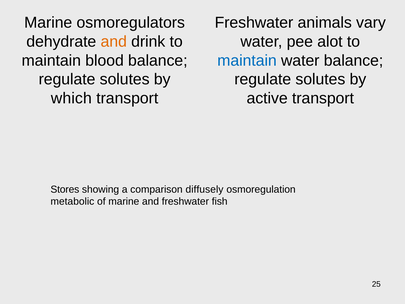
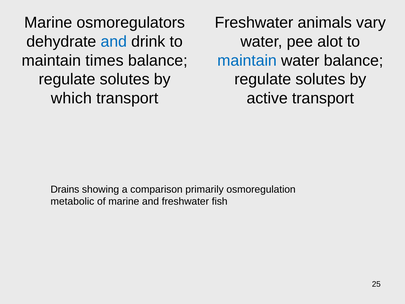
and colour: orange -> blue (114, 42)
blood: blood -> times (104, 60)
Stores: Stores -> Drains (65, 189)
diffusely: diffusely -> primarily (205, 189)
